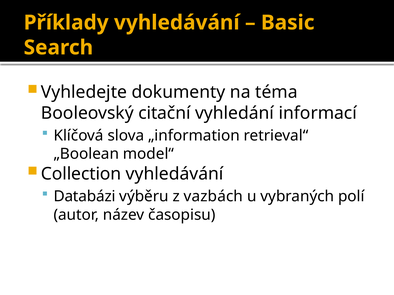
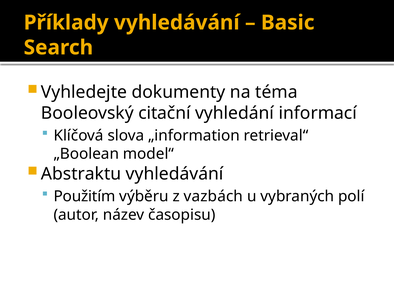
Collection: Collection -> Abstraktu (81, 174)
Databázi: Databázi -> Použitím (85, 197)
